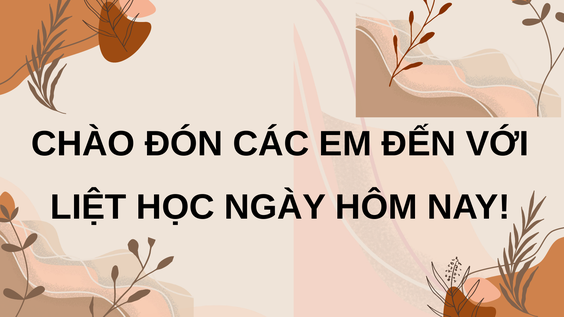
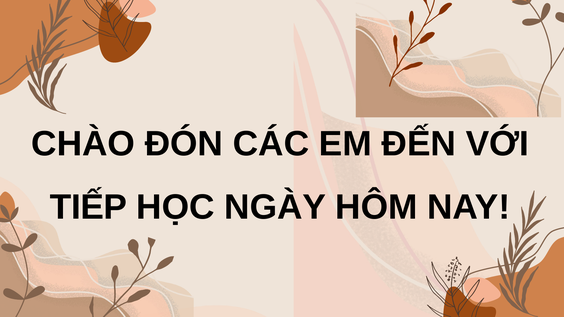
LIỆT: LIỆT -> TIẾP (88, 207)
